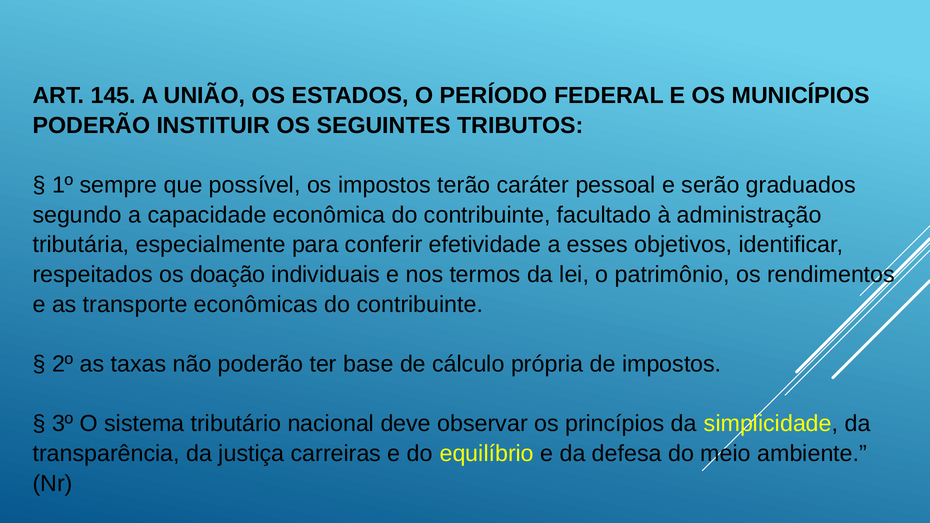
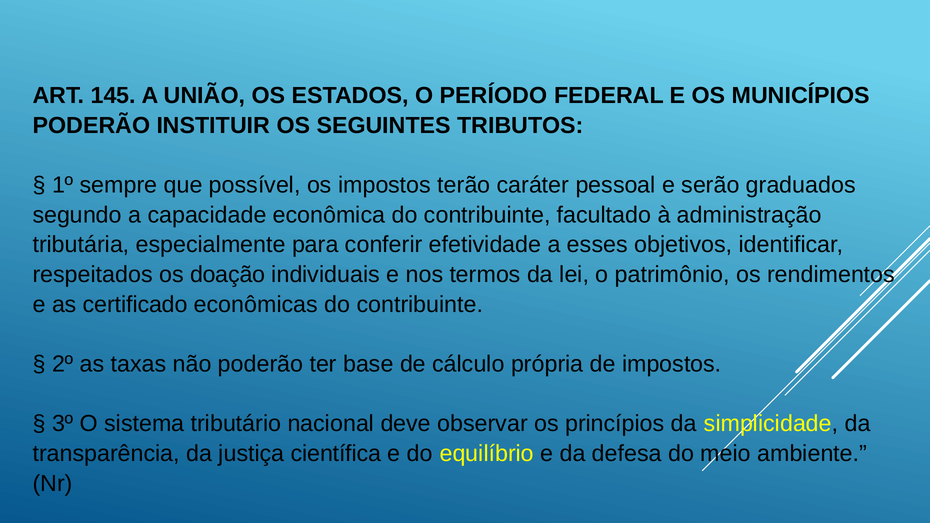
transporte: transporte -> certificado (135, 305)
carreiras: carreiras -> científica (336, 454)
